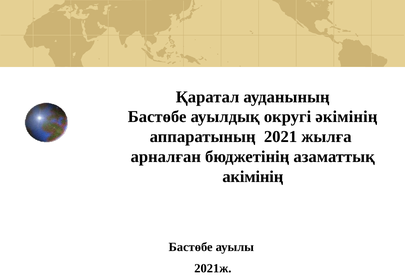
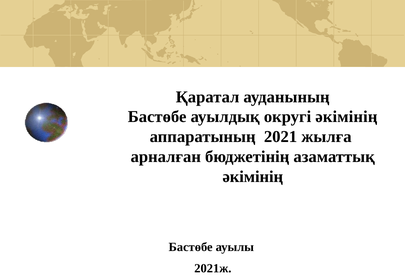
акімінің: акімінің -> әкімінің (253, 177)
